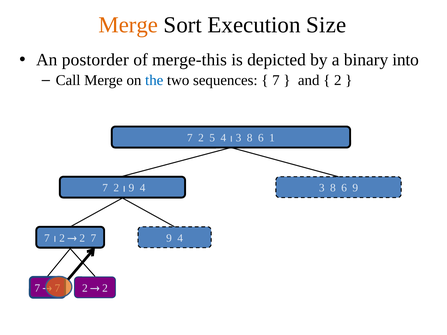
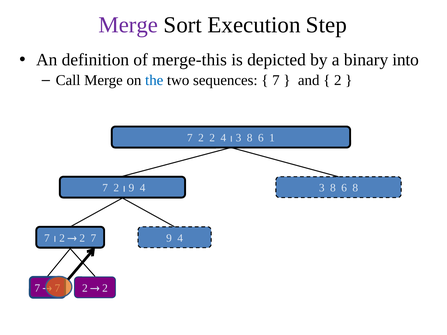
Merge colour: orange -> purple (128, 25)
Size: Size -> Step (326, 25)
postorder: postorder -> definition (95, 60)
2 5: 5 -> 2 (212, 138)
6 9: 9 -> 8 (355, 188)
